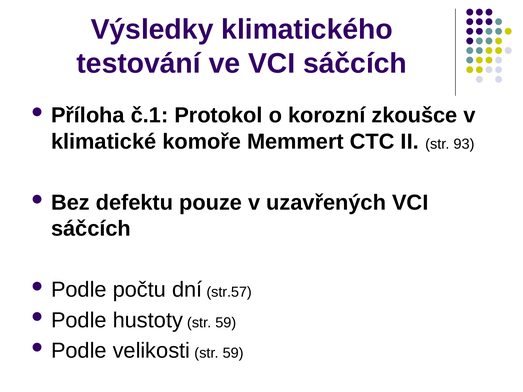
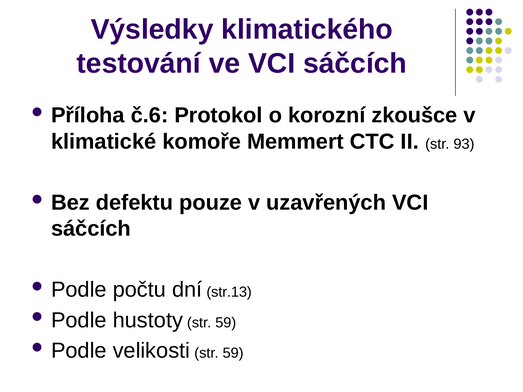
č.1: č.1 -> č.6 (150, 116)
str.57: str.57 -> str.13 (229, 292)
